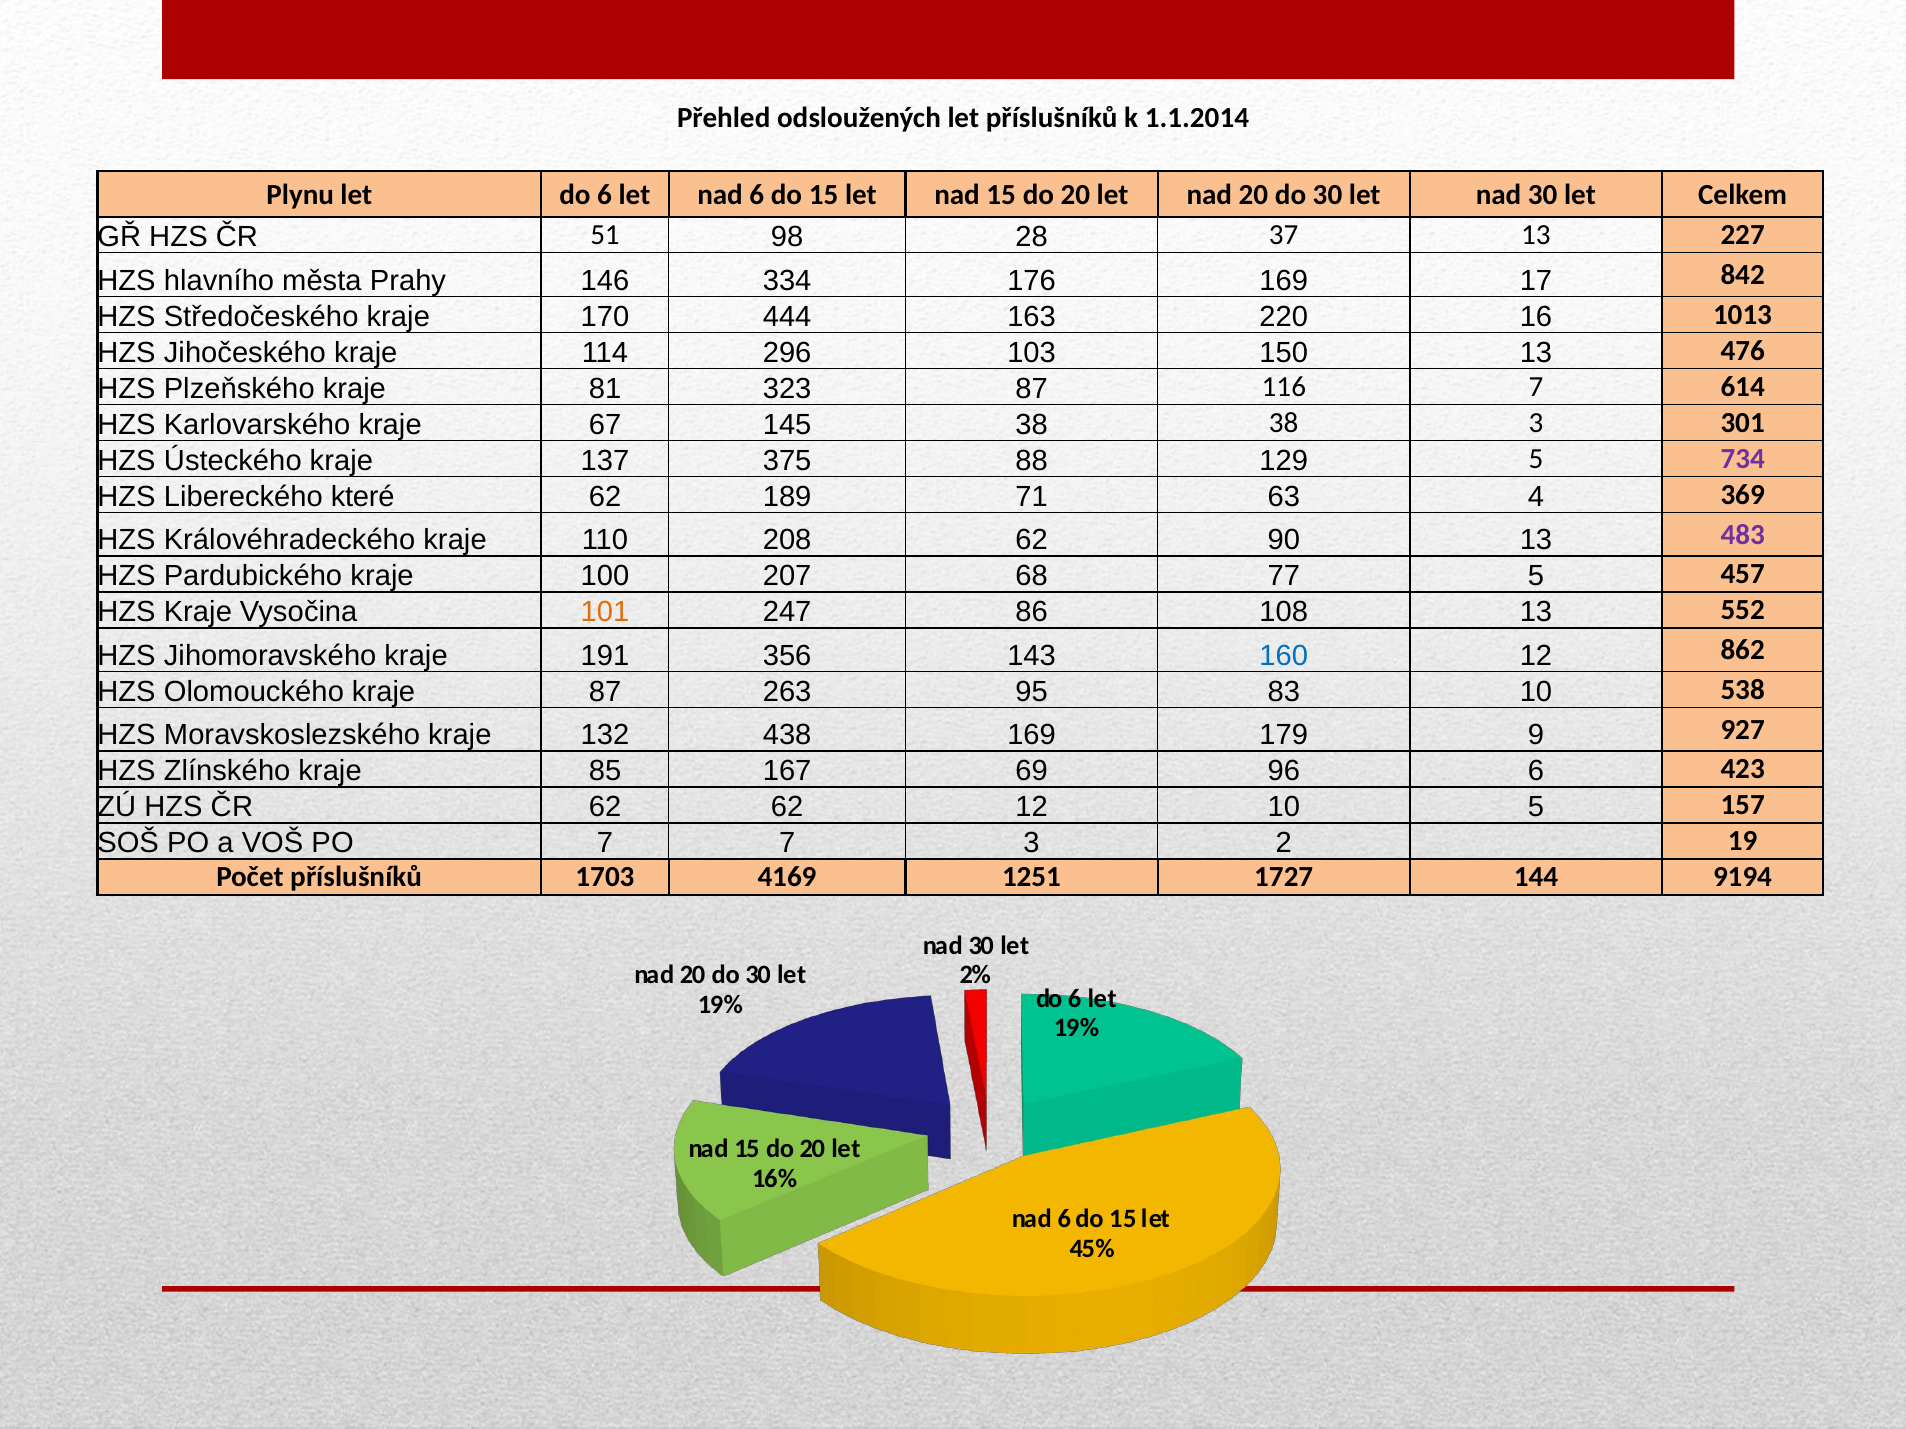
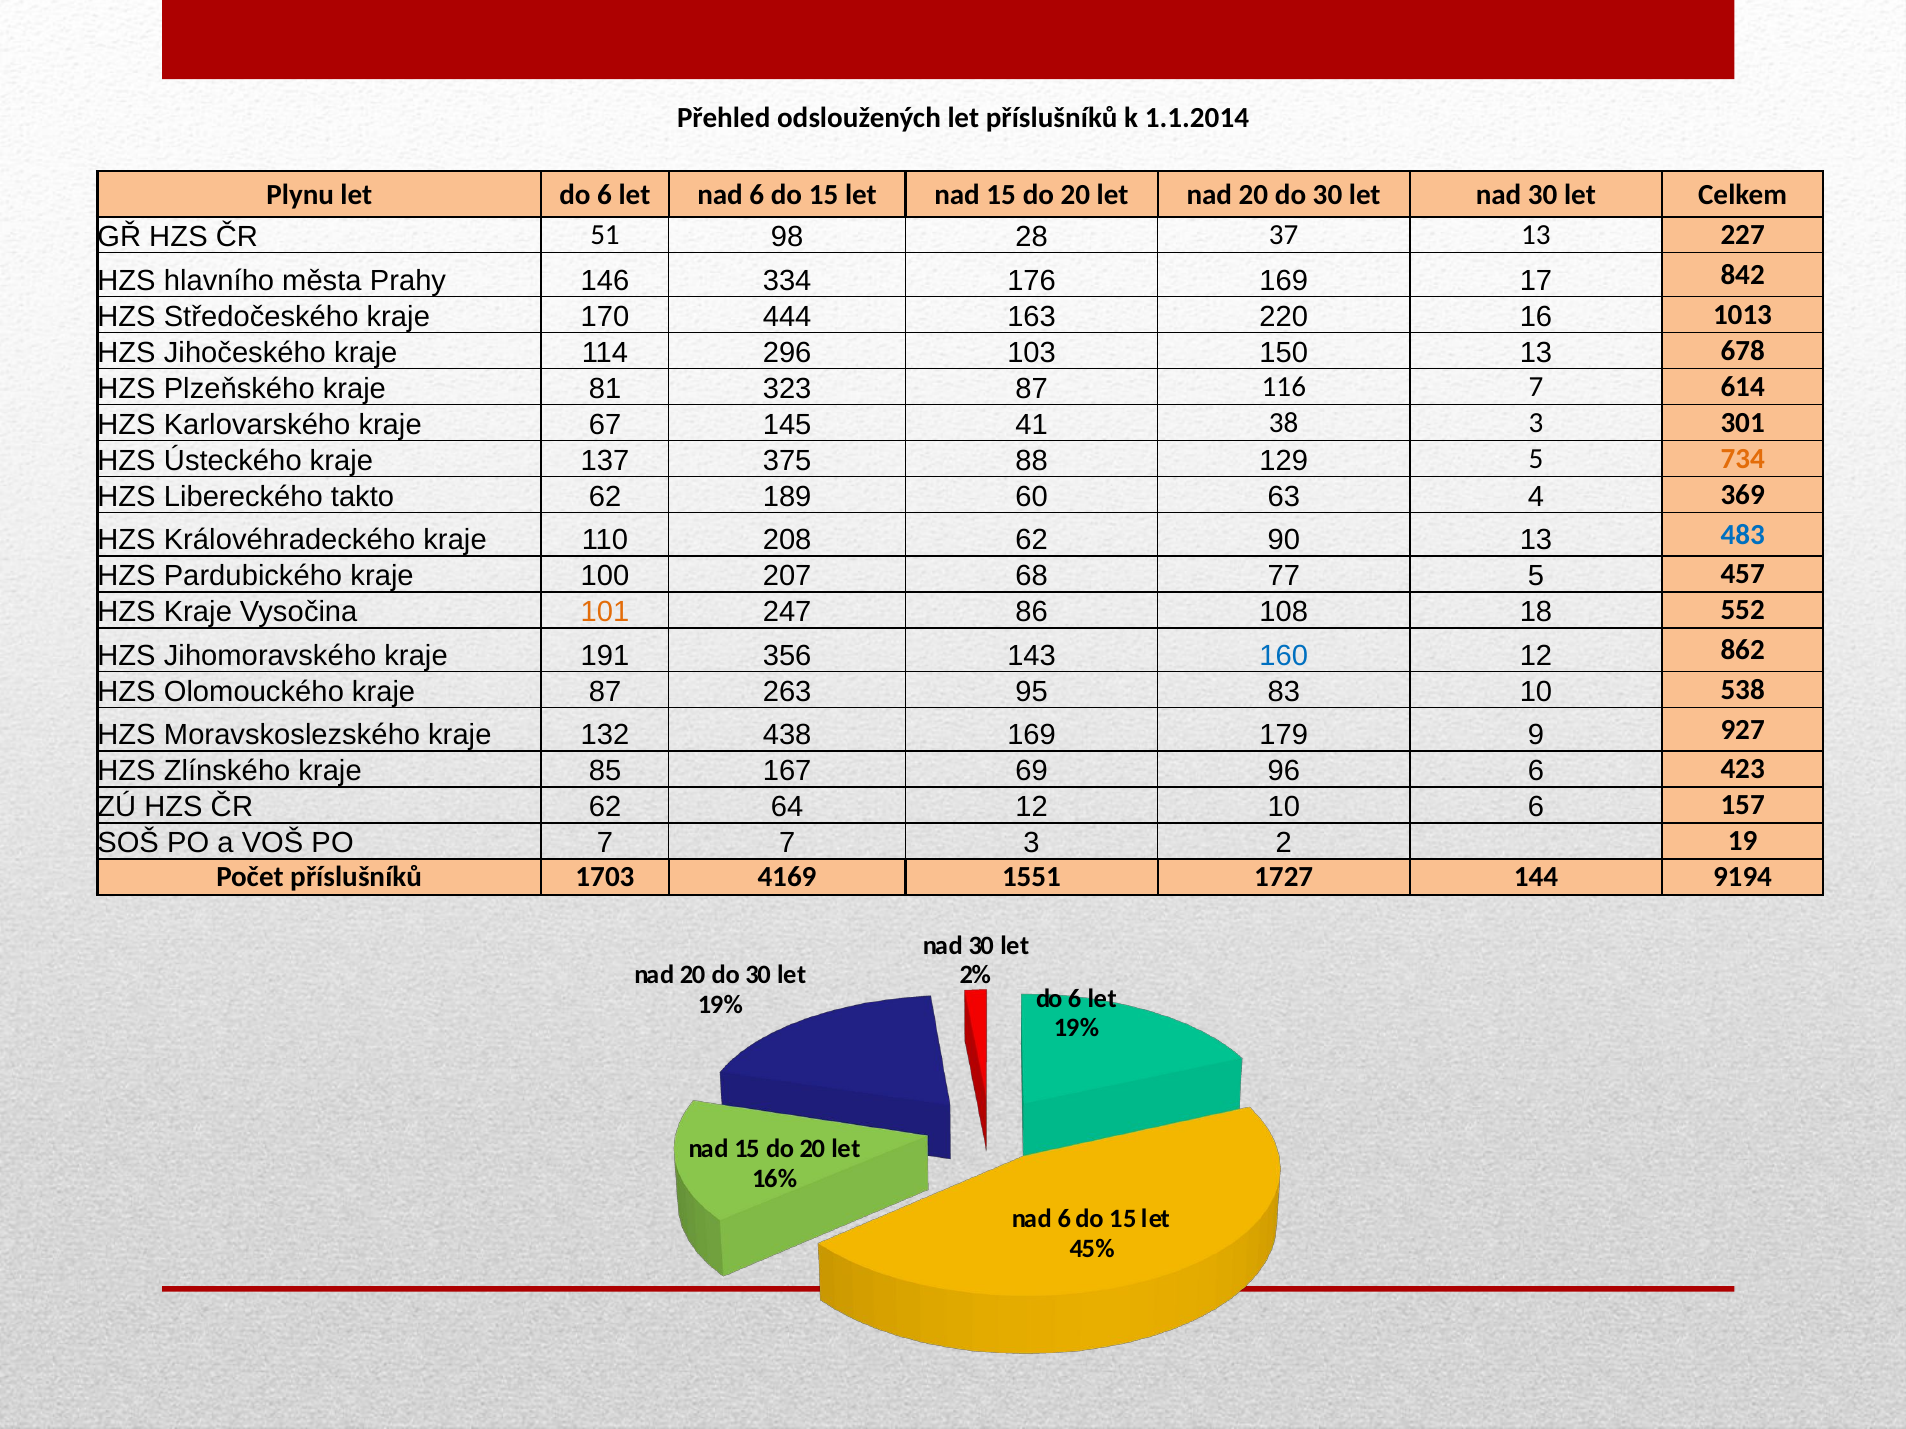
476: 476 -> 678 (1743, 351)
145 38: 38 -> 41 (1032, 425)
734 colour: purple -> orange (1743, 459)
které: které -> takto (363, 497)
71: 71 -> 60 (1032, 497)
483 colour: purple -> blue (1743, 535)
108 13: 13 -> 18 (1536, 612)
62 62: 62 -> 64 (787, 808)
10 5: 5 -> 6 (1536, 808)
1251: 1251 -> 1551 (1031, 878)
